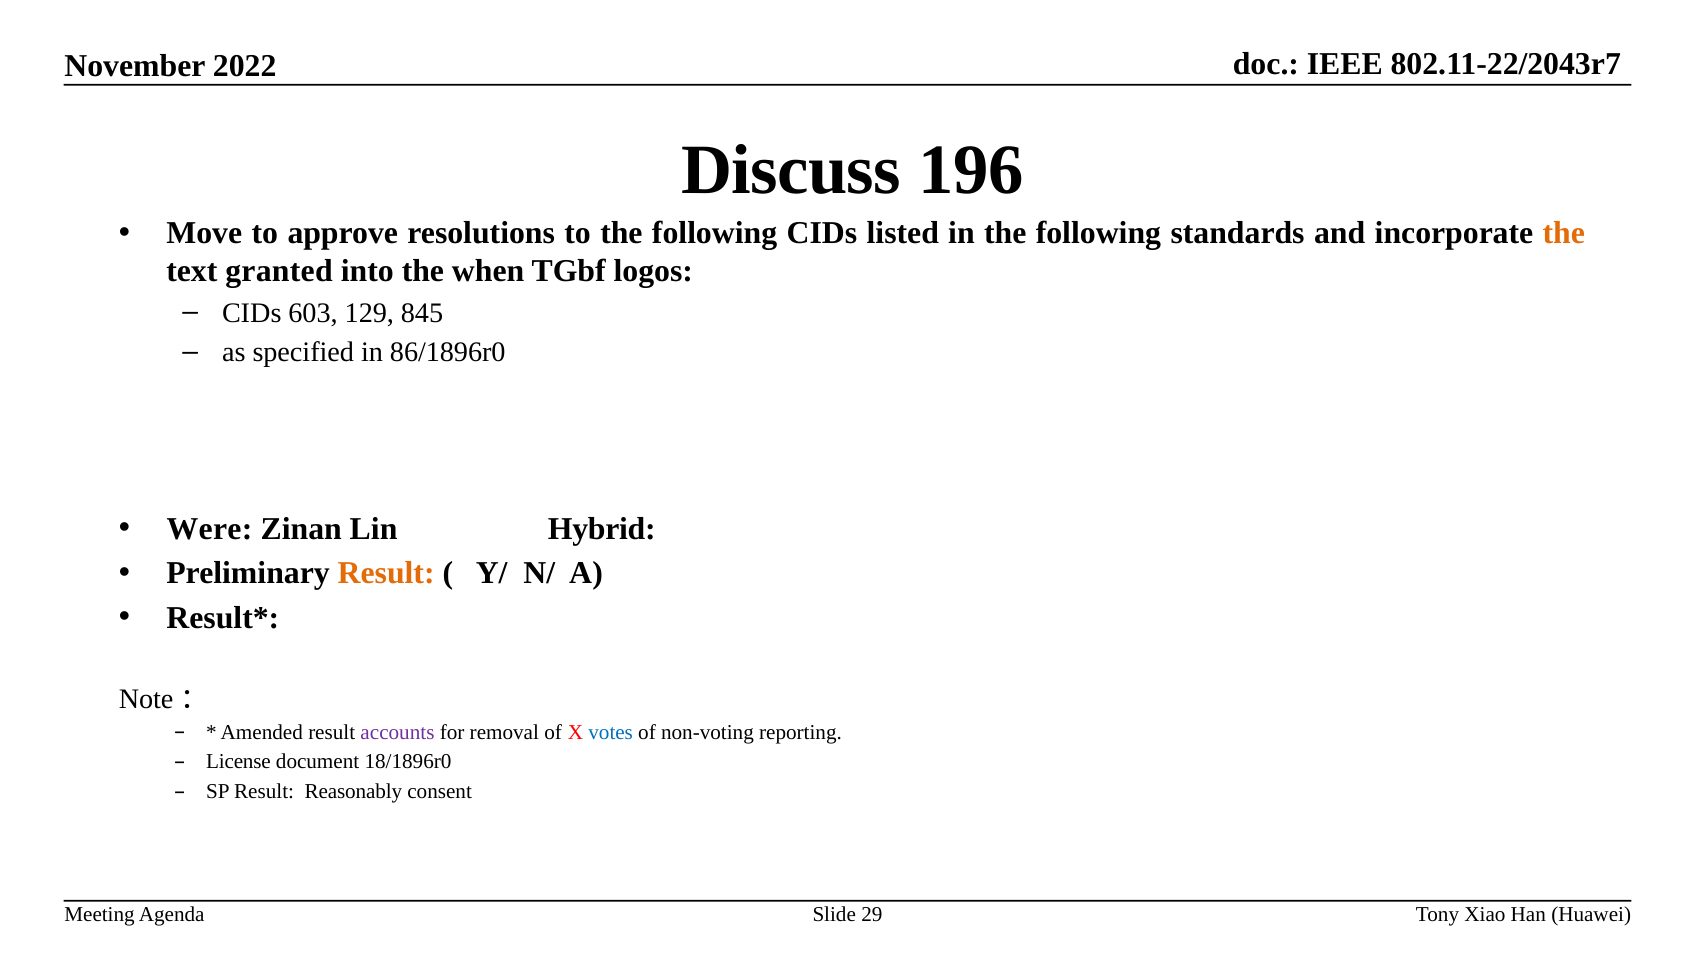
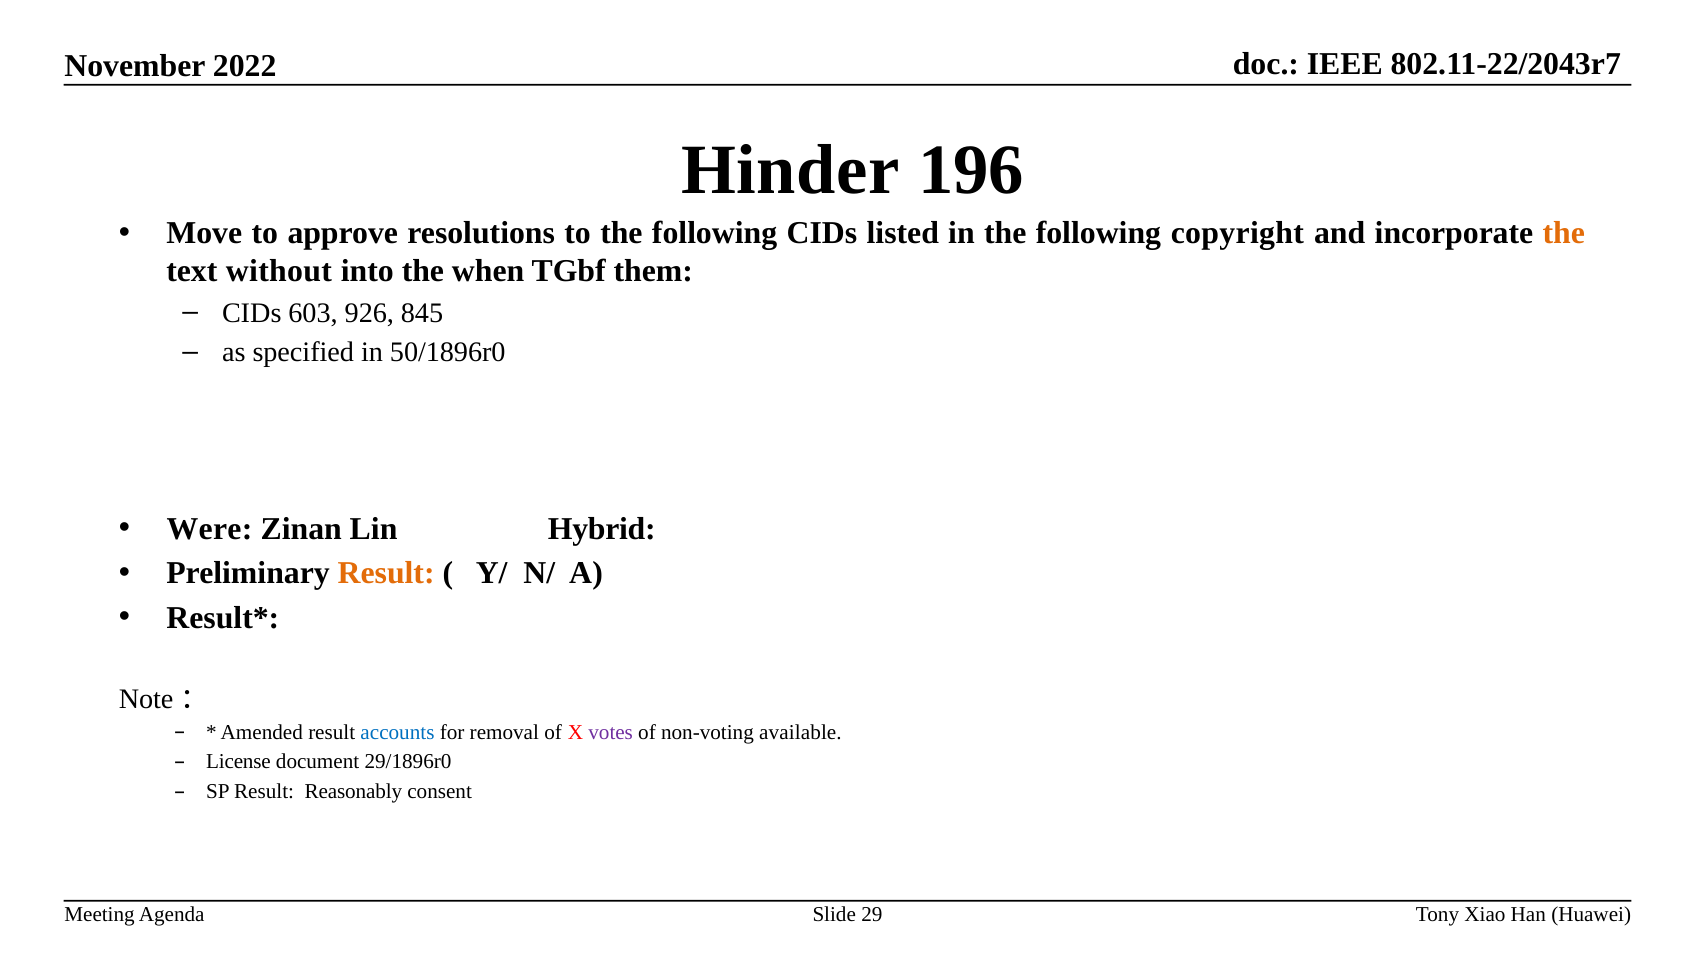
Discuss: Discuss -> Hinder (791, 170)
standards: standards -> copyright (1237, 233)
granted: granted -> without (279, 271)
logos: logos -> them (653, 271)
129: 129 -> 926 (369, 313)
86/1896r0: 86/1896r0 -> 50/1896r0 (448, 352)
accounts colour: purple -> blue (397, 732)
votes colour: blue -> purple (611, 732)
reporting: reporting -> available (800, 732)
18/1896r0: 18/1896r0 -> 29/1896r0 (408, 761)
